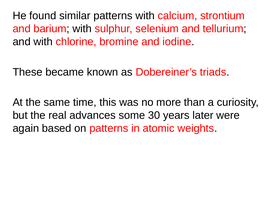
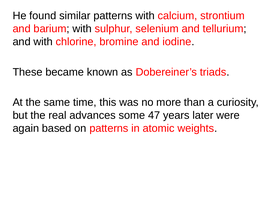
30: 30 -> 47 (154, 115)
